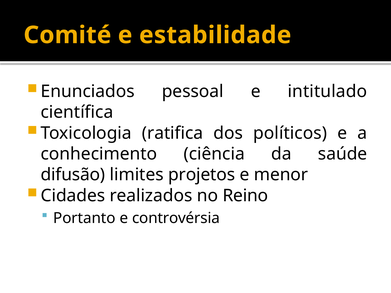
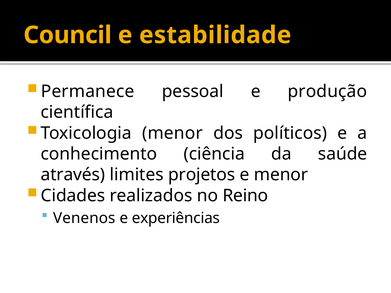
Comité: Comité -> Council (68, 35)
Enunciados: Enunciados -> Permanece (88, 91)
intitulado: intitulado -> produção (327, 91)
Toxicologia ratifica: ratifica -> menor (172, 133)
difusão: difusão -> através (73, 175)
Portanto: Portanto -> Venenos (84, 218)
controvérsia: controvérsia -> experiências (176, 218)
